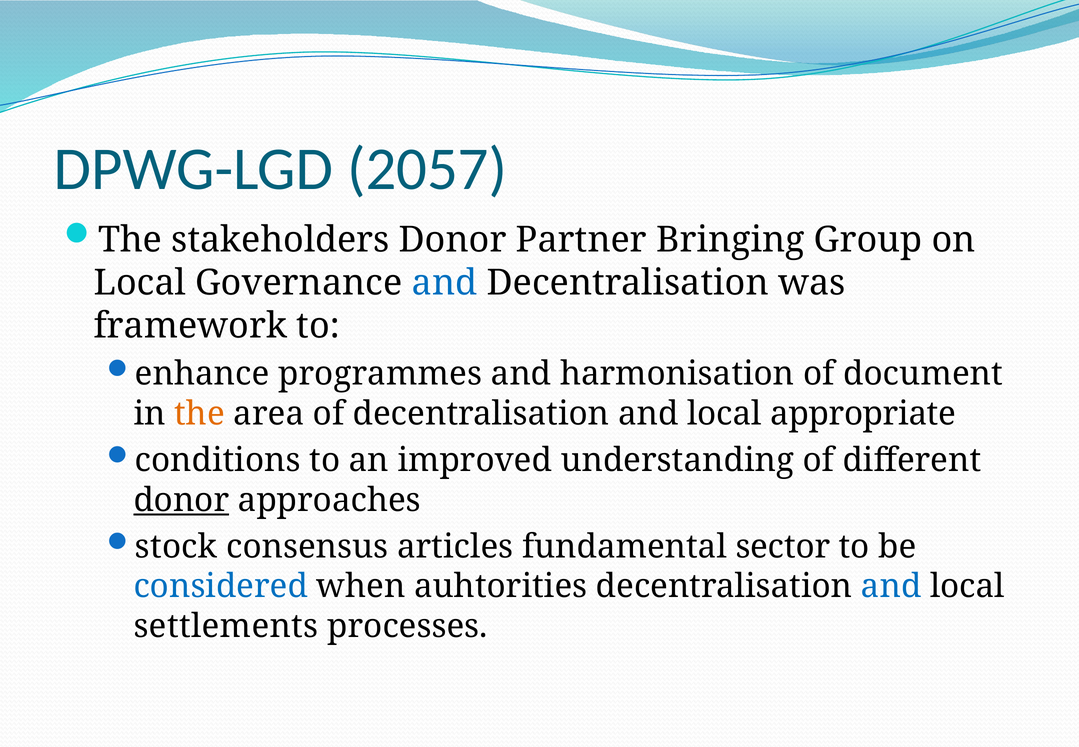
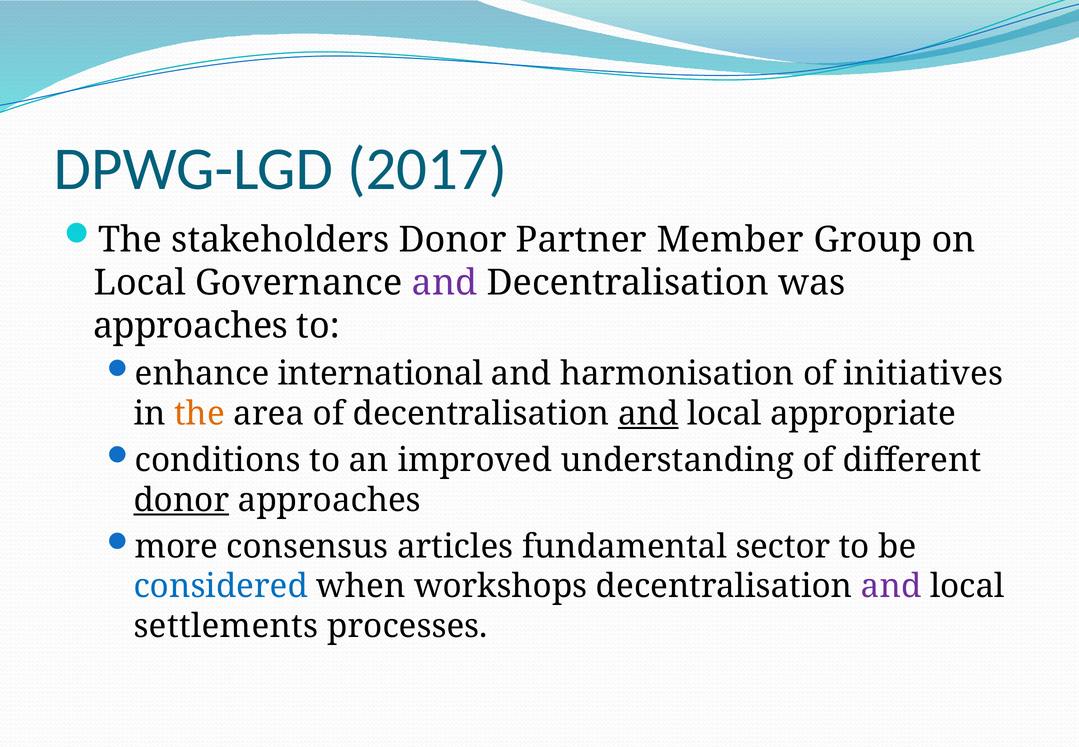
2057: 2057 -> 2017 (427, 169)
Bringing: Bringing -> Member (730, 240)
and colour: blue -> purple (445, 283)
framework: framework -> approaches (191, 326)
programmes: programmes -> international (380, 374)
document: document -> initiatives (923, 374)
and underline: none -> present (648, 414)
stock: stock -> more (176, 547)
auhtorities: auhtorities -> workshops (501, 586)
and colour: blue -> purple (891, 586)
